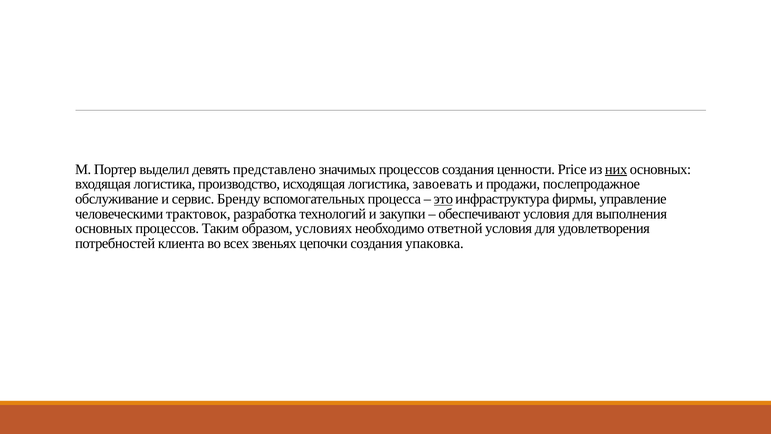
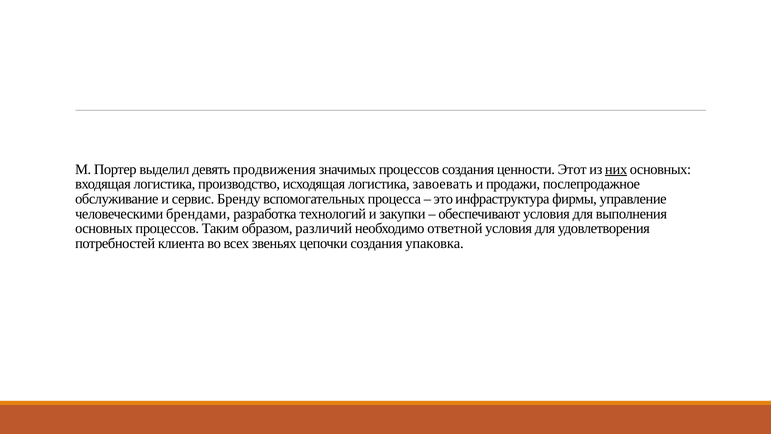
представлено: представлено -> продвижения (274, 169)
Price: Price -> Этот (572, 169)
это underline: present -> none (443, 199)
трактовок: трактовок -> брендами (198, 214)
условиях: условиях -> различий (324, 228)
